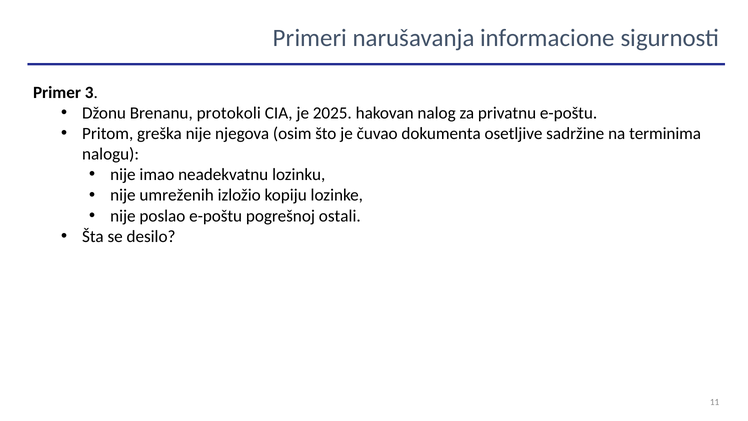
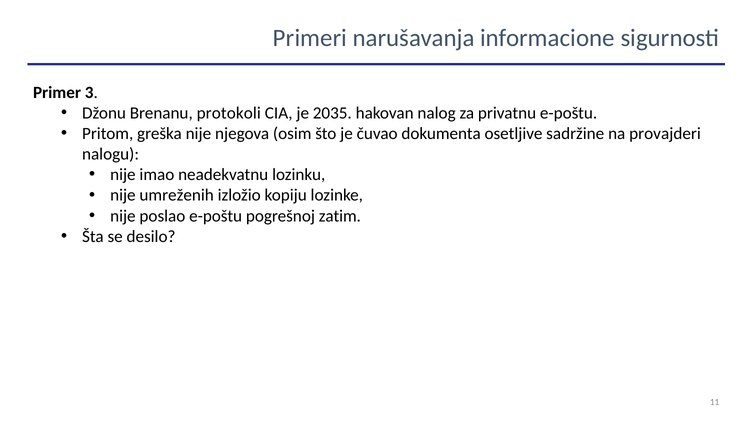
2025: 2025 -> 2035 (332, 113)
terminima: terminima -> provajderi (665, 133)
ostali: ostali -> zatim (340, 216)
